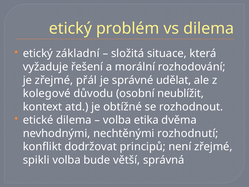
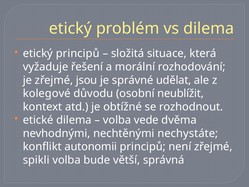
etický základní: základní -> principů (78, 53)
přál: přál -> jsou (87, 80)
etika: etika -> vede (146, 120)
rozhodnutí: rozhodnutí -> nechystáte (188, 133)
dodržovat: dodržovat -> autonomii (91, 146)
